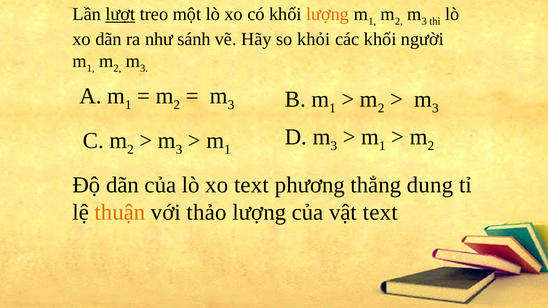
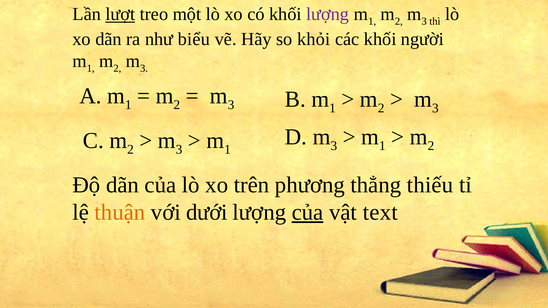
lượng colour: orange -> purple (328, 14)
sánh: sánh -> biểu (194, 39)
xo text: text -> trên (252, 185)
dung: dung -> thiếu (430, 185)
thảo: thảo -> dưới (207, 213)
của underline: none -> present (308, 213)
